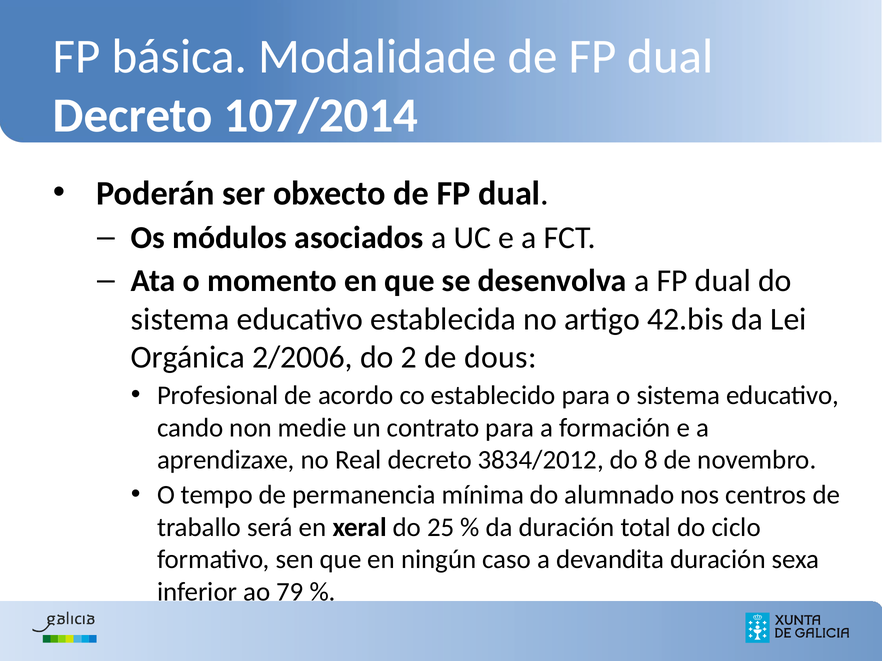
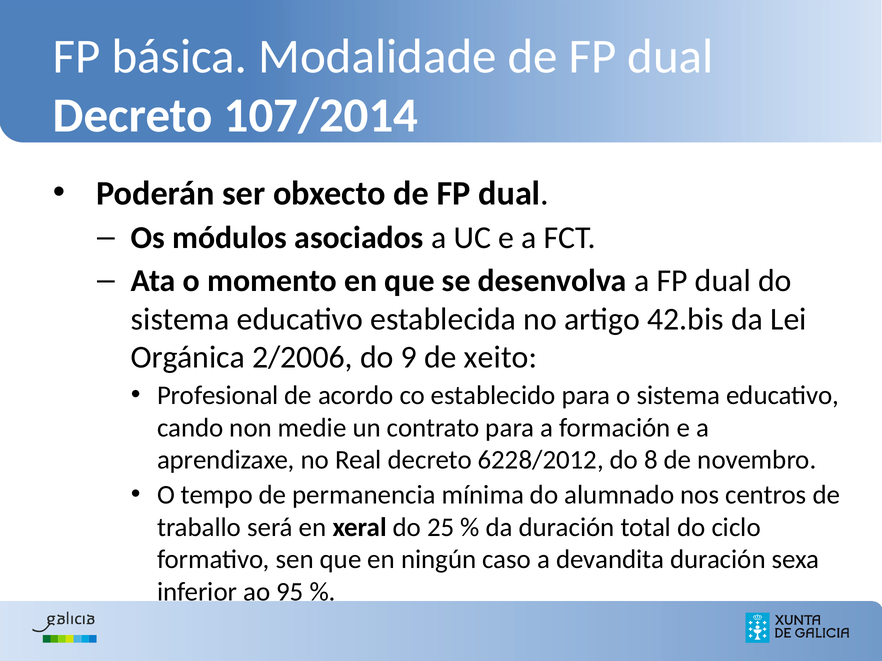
2: 2 -> 9 (409, 358)
dous: dous -> xeito (501, 358)
3834/2012: 3834/2012 -> 6228/2012 (541, 460)
79: 79 -> 95 (290, 592)
